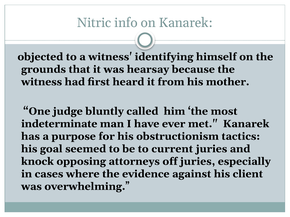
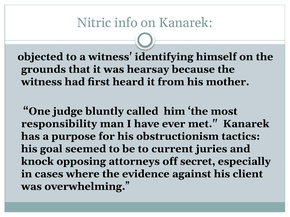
indeterminate: indeterminate -> responsibility (59, 124)
off juries: juries -> secret (198, 162)
